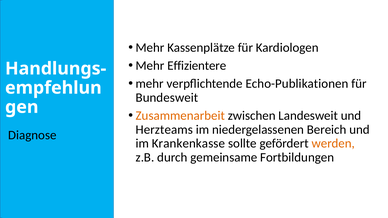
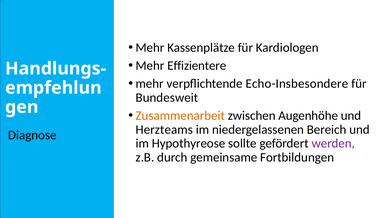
Echo-Publikationen: Echo-Publikationen -> Echo-Insbesondere (297, 84)
Landesweit: Landesweit -> Augenhöhe (308, 116)
Krankenkasse: Krankenkasse -> Hypothyreose (189, 144)
werden colour: orange -> purple (333, 144)
